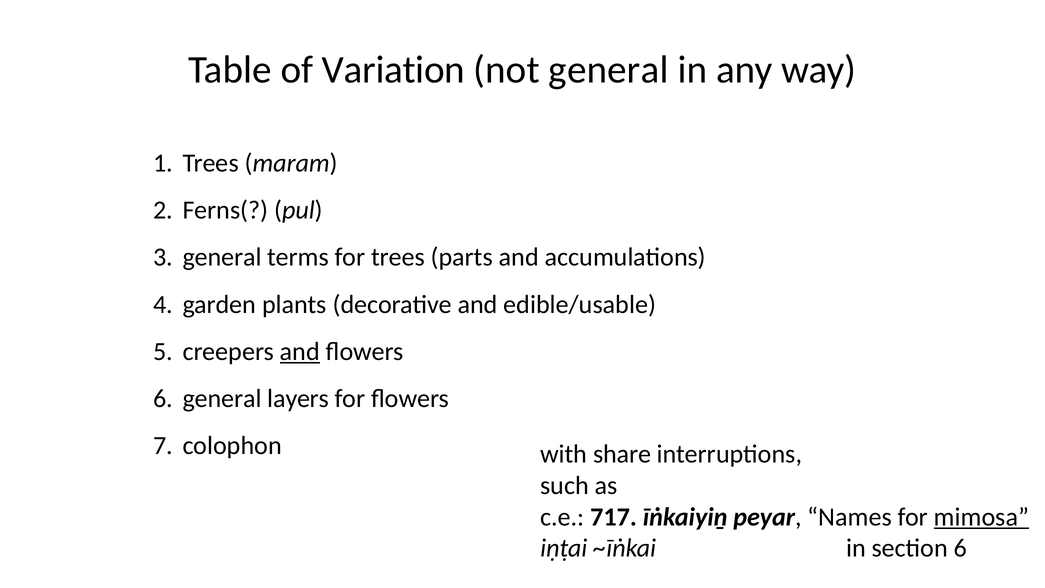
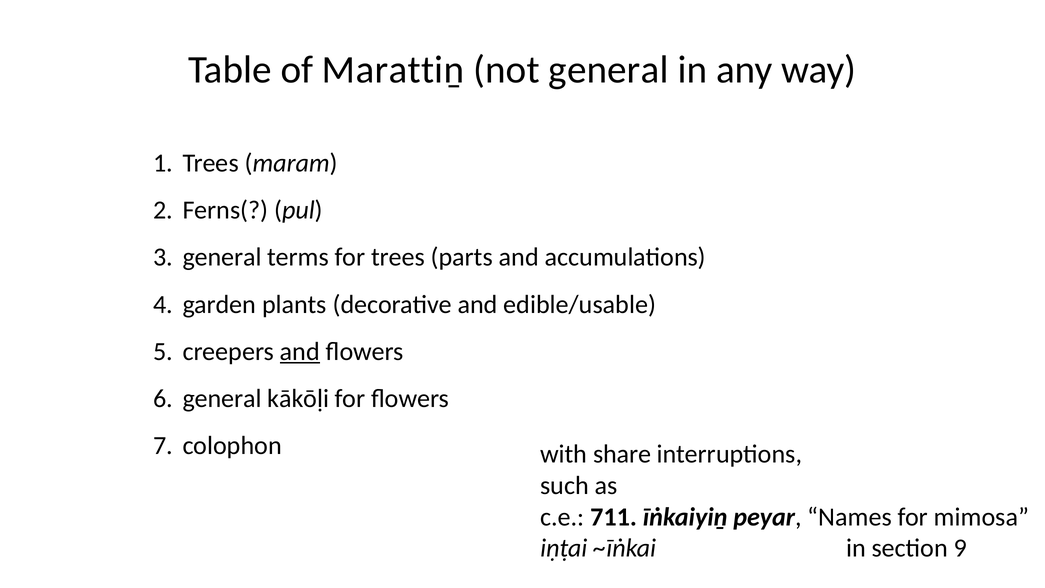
Variation: Variation -> Marattiṉ (393, 70)
layers: layers -> kākōḷi (298, 398)
717: 717 -> 711 (614, 517)
mimosa underline: present -> none (981, 517)
section 6: 6 -> 9 (960, 548)
